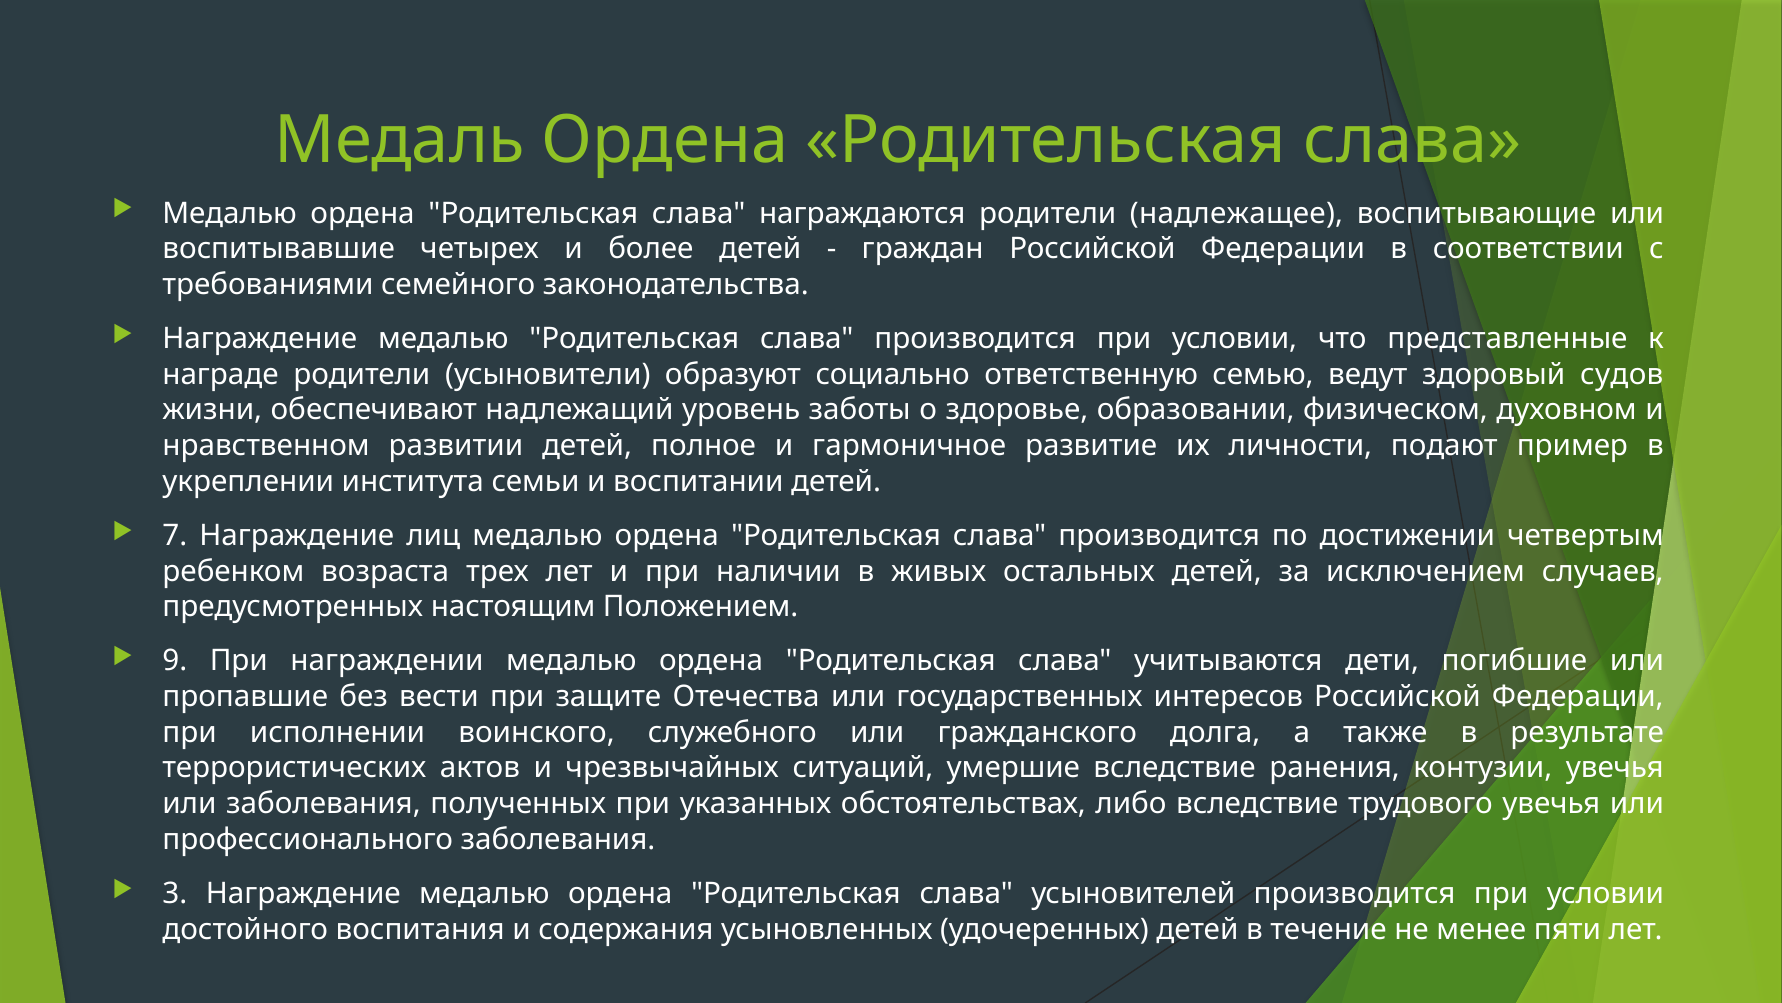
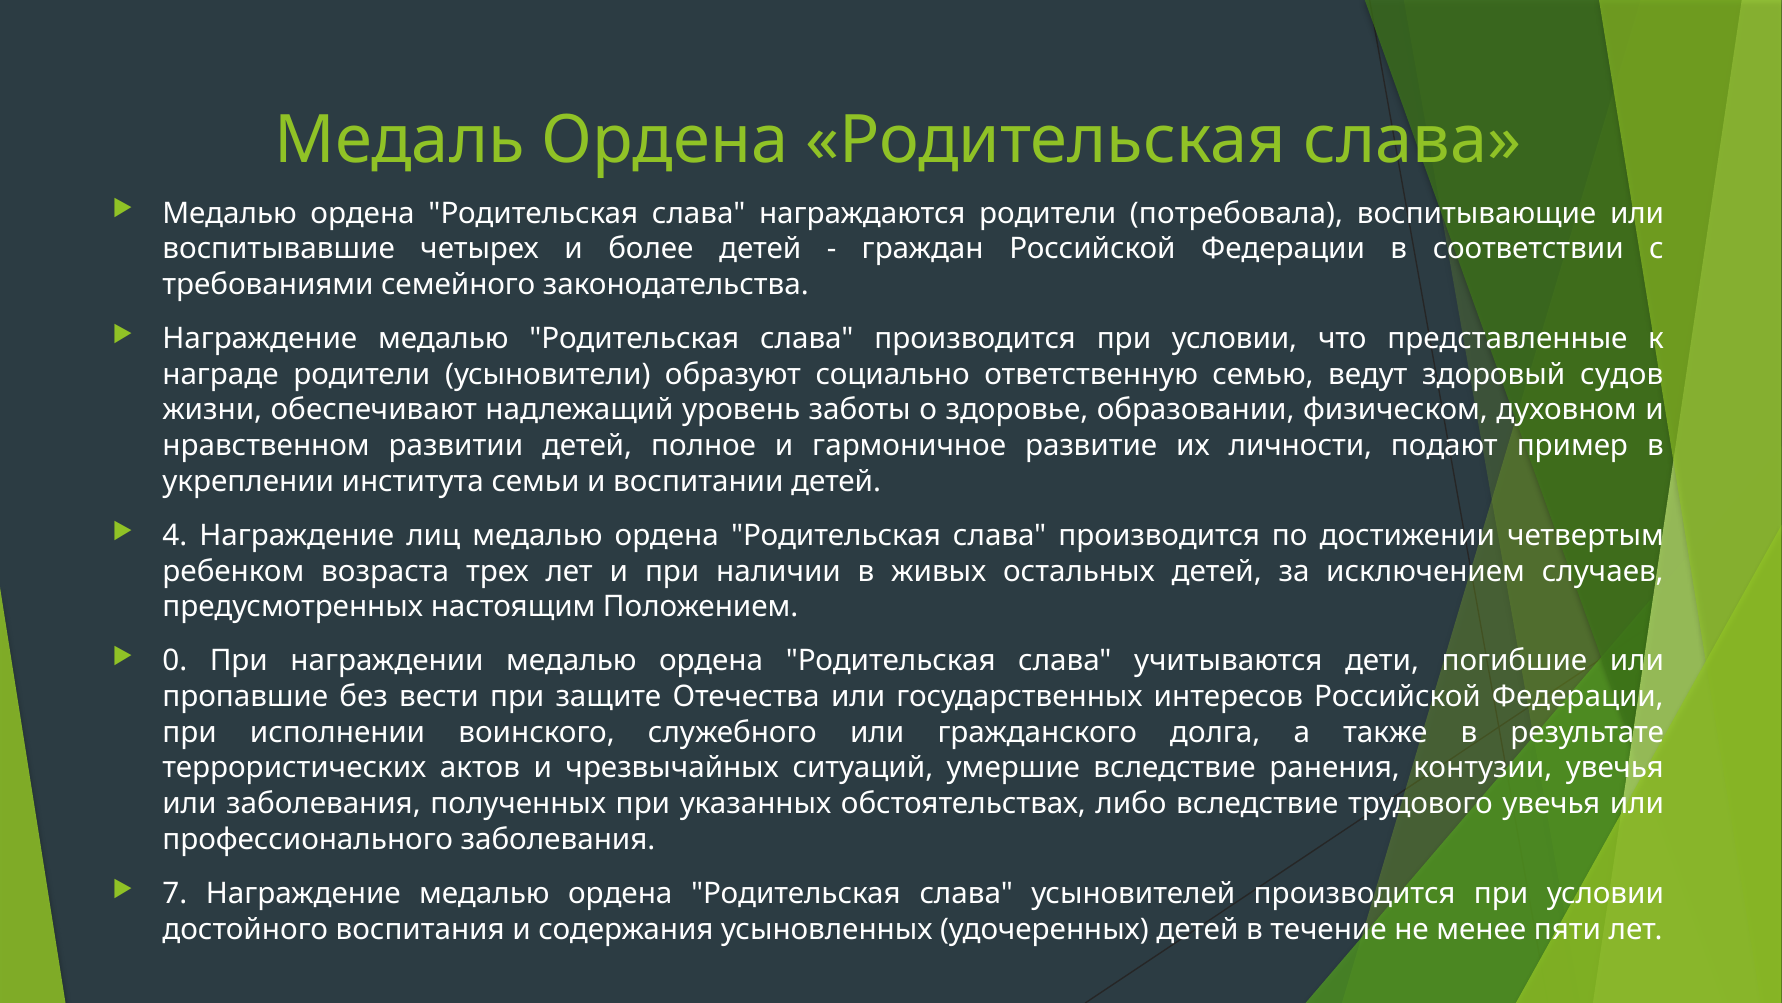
надлежащее: надлежащее -> потребовала (1237, 213)
7: 7 -> 4 (175, 535)
9: 9 -> 0 (175, 661)
3: 3 -> 7 (175, 893)
